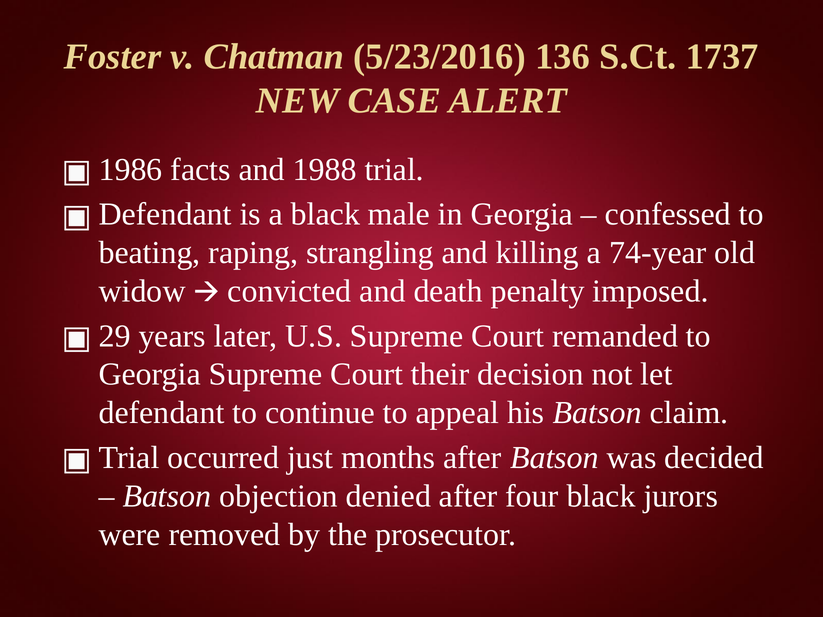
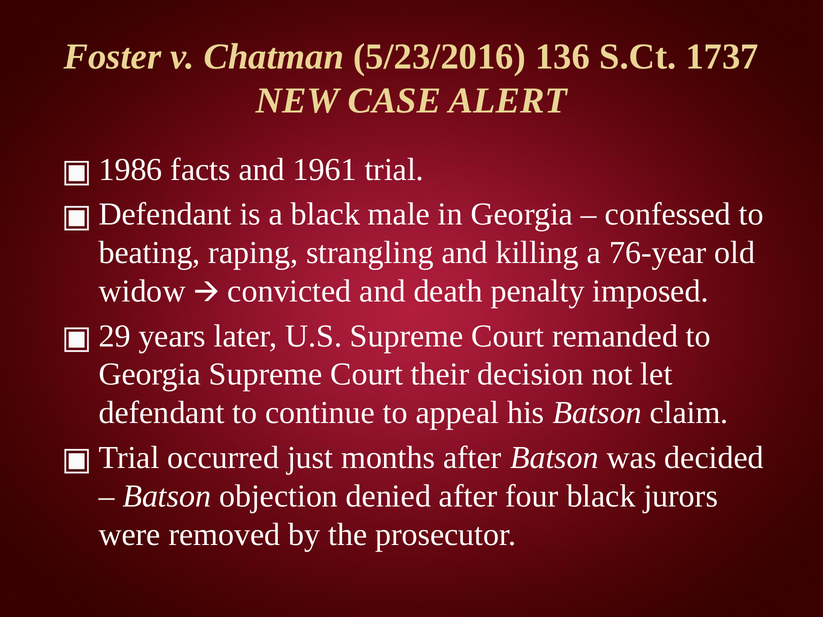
1988: 1988 -> 1961 (325, 170)
74-year: 74-year -> 76-year (658, 253)
